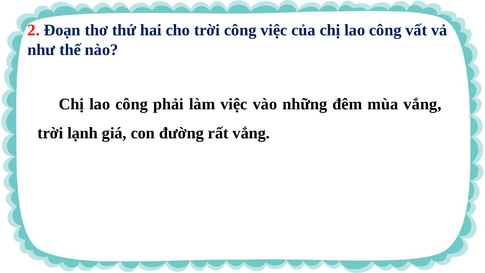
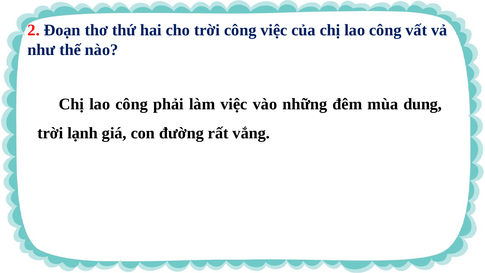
mùa vắng: vắng -> dung (423, 104)
